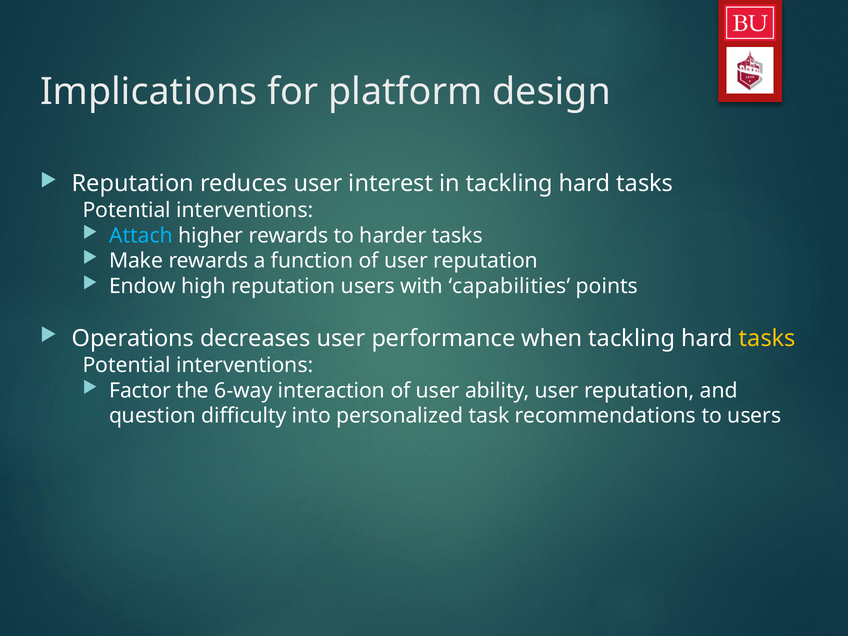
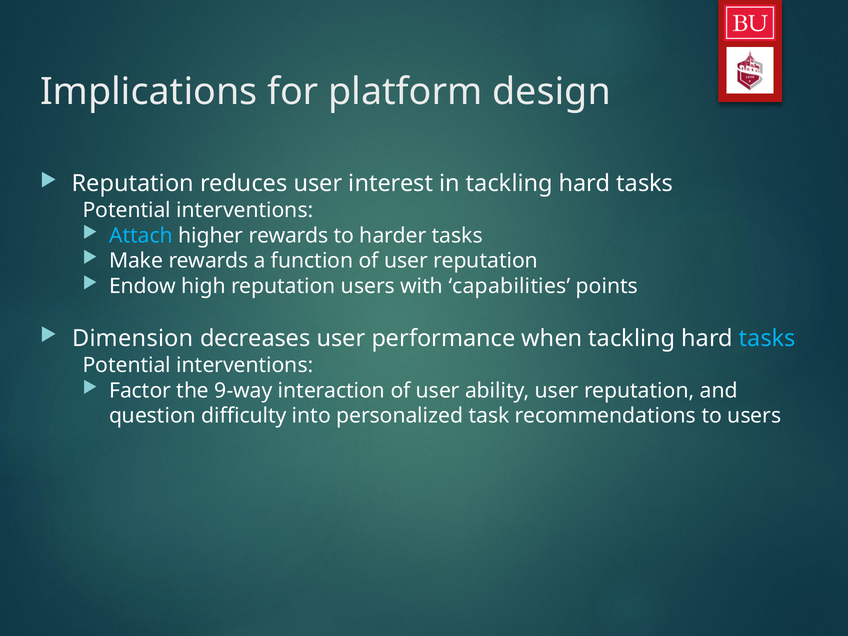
Operations: Operations -> Dimension (133, 339)
tasks colour: yellow -> light blue (767, 339)
6-way: 6-way -> 9-way (244, 391)
